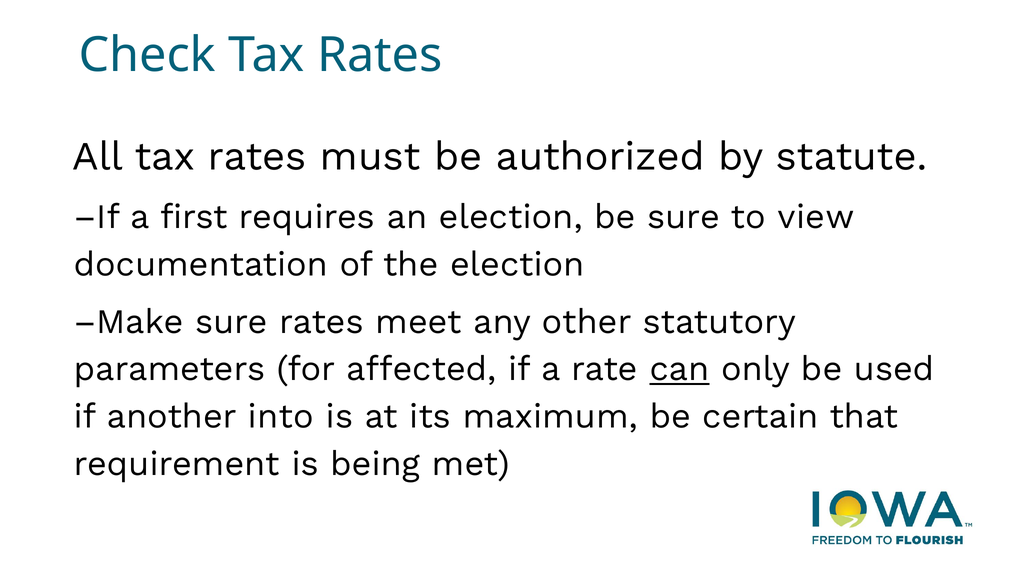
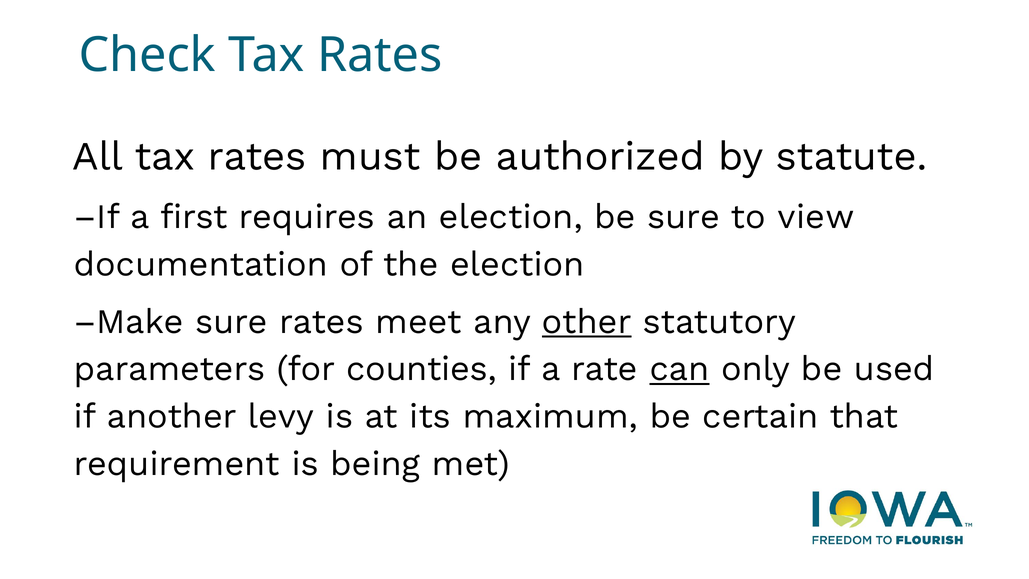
other underline: none -> present (587, 322)
affected: affected -> counties (422, 369)
into: into -> levy (281, 416)
